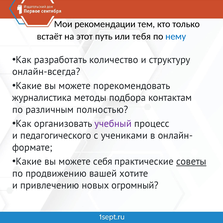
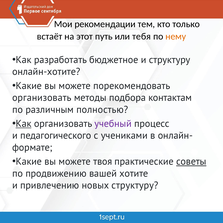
нему colour: blue -> orange (176, 36)
количество: количество -> бюджетное (114, 60)
онлайн-всегда: онлайн-всегда -> онлайн-хотите (46, 72)
журналистика: журналистика -> организовать (42, 98)
Как underline: none -> present (24, 124)
себя: себя -> твоя (103, 162)
новых огромный: огромный -> структуру (135, 185)
